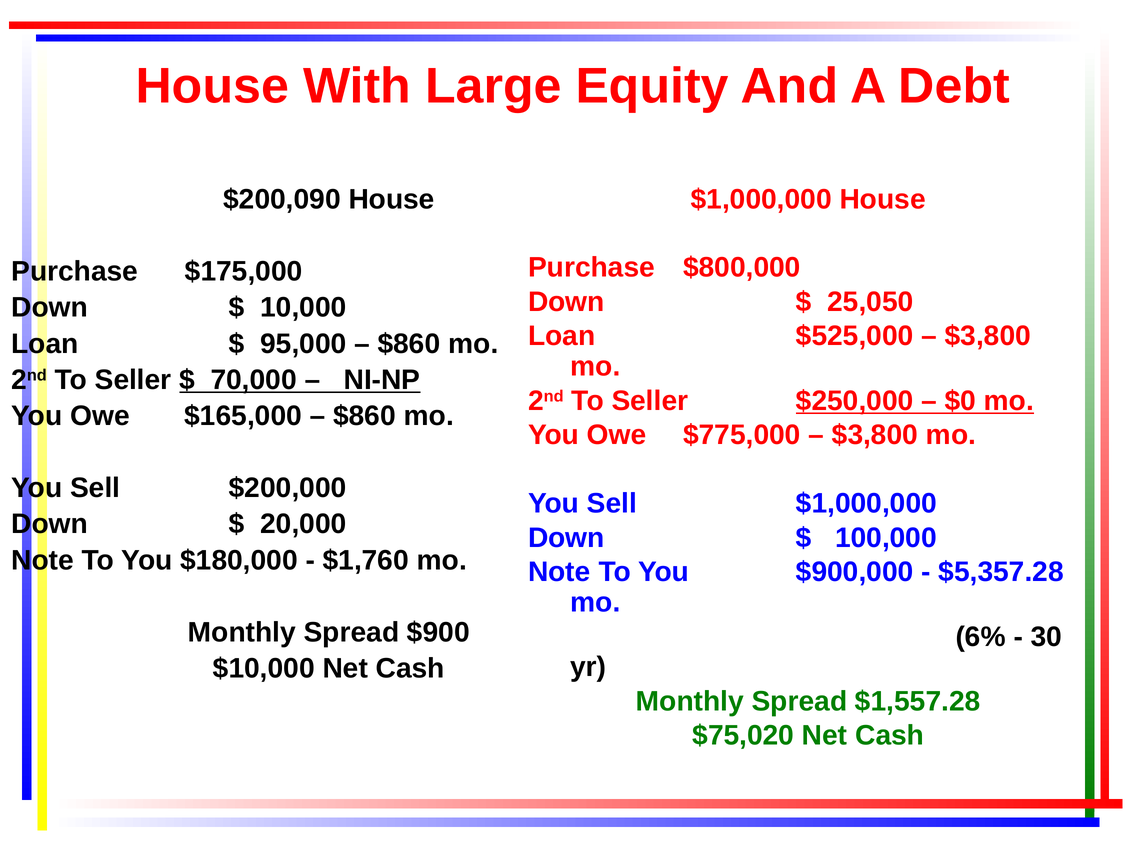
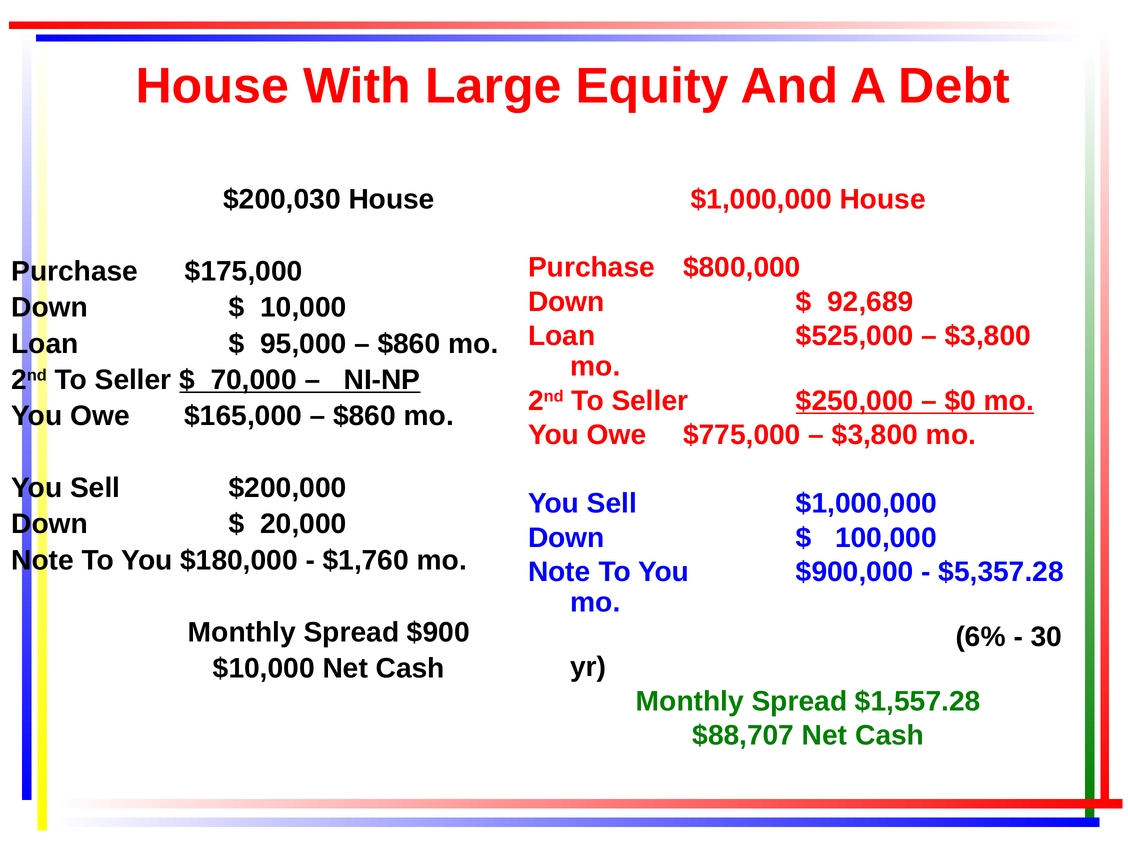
$200,090: $200,090 -> $200,030 (282, 199)
25,050: 25,050 -> 92,689 (870, 302)
$75,020: $75,020 -> $88,707 (743, 736)
